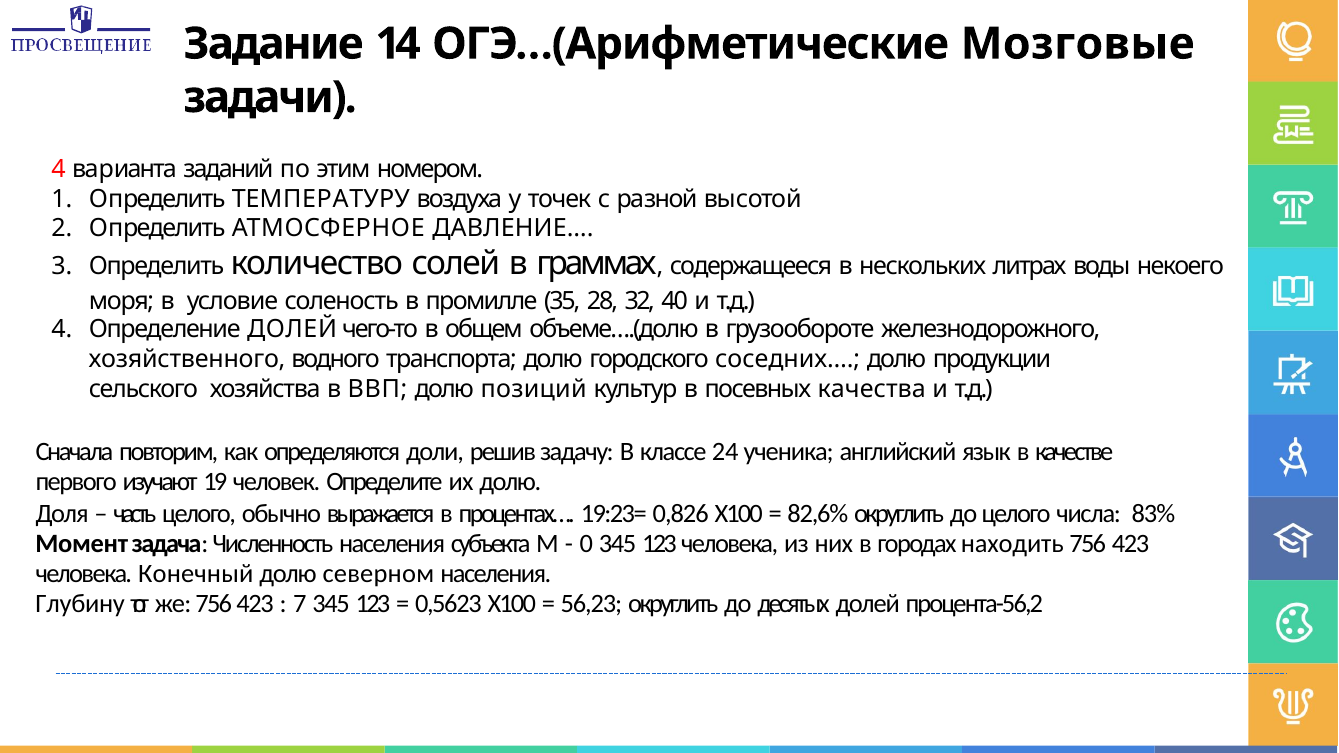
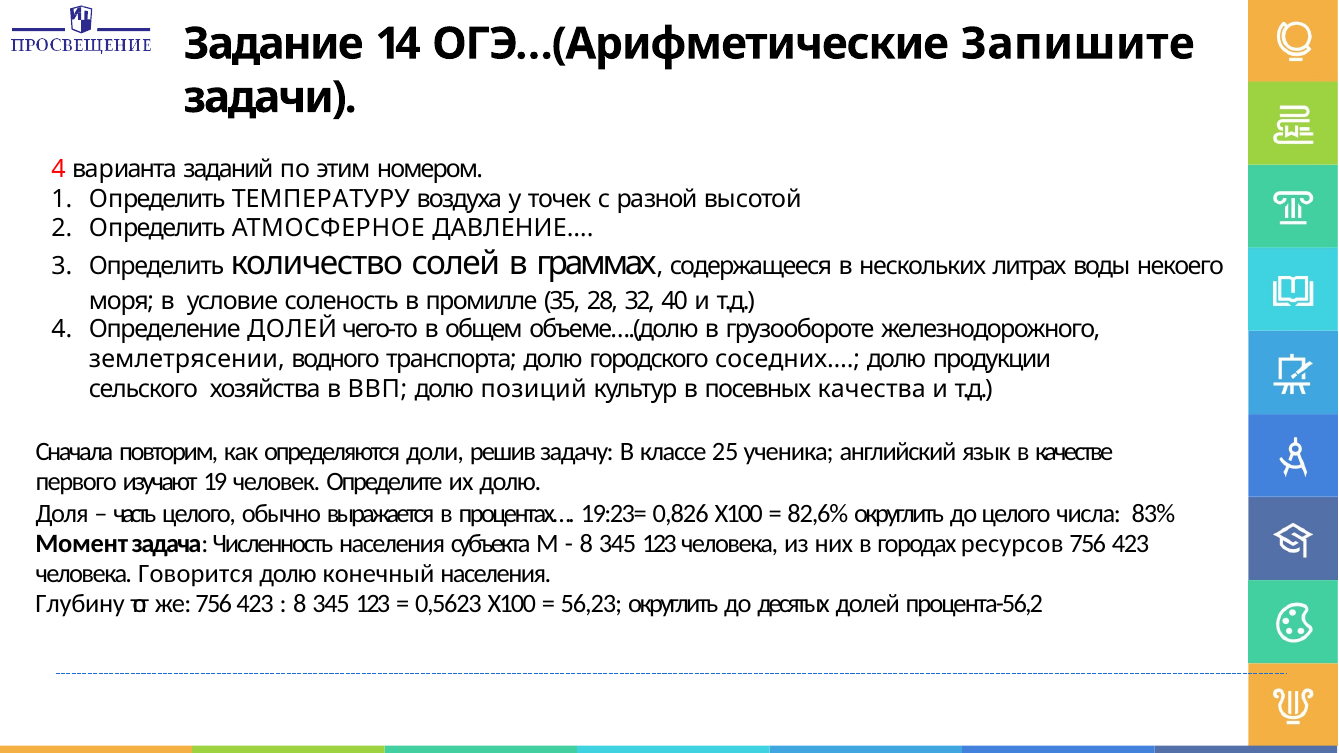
Мозговые: Мозговые -> Запишите (1078, 44)
хозяйственного: хозяйственного -> землетрясении (187, 359)
24: 24 -> 25 (725, 452)
0: 0 -> 8 (586, 544)
находить: находить -> ресурсов (1012, 544)
Конечный: Конечный -> Говорится (196, 574)
северном: северном -> конечный (378, 574)
7: 7 -> 8 (300, 603)
